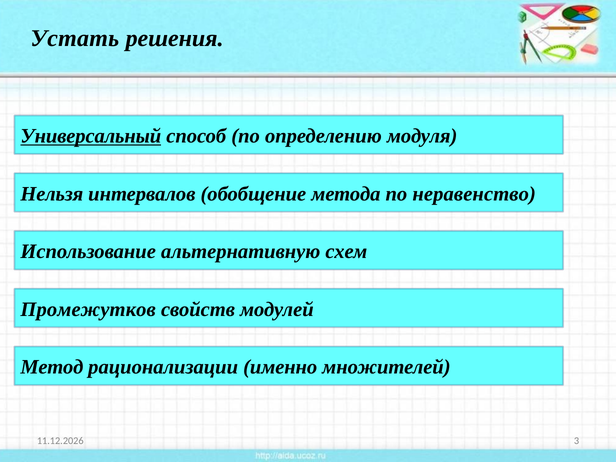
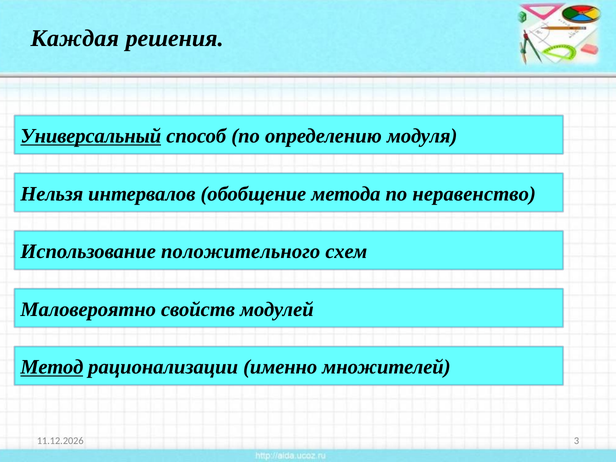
Устать: Устать -> Каждая (75, 38)
альтернативную: альтернативную -> положительного (241, 252)
Промежутков: Промежутков -> Маловероятно (88, 309)
Метод underline: none -> present (52, 367)
